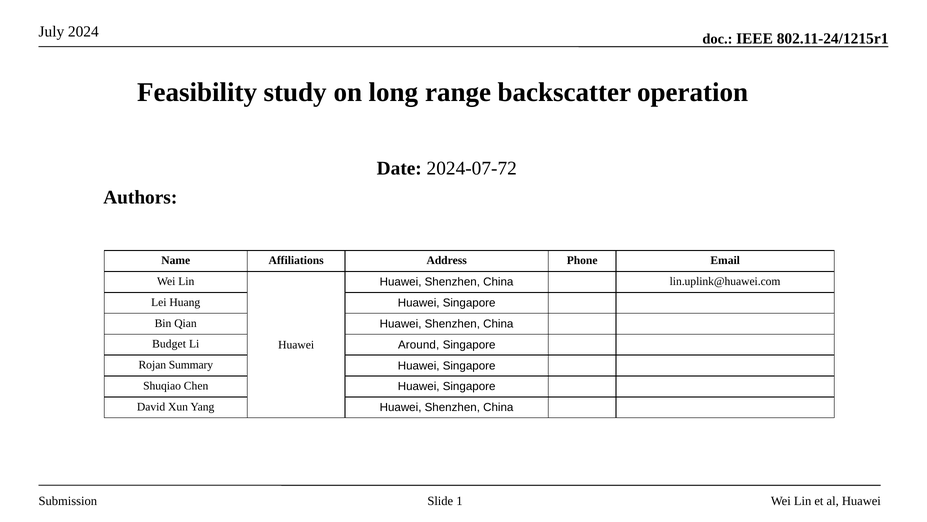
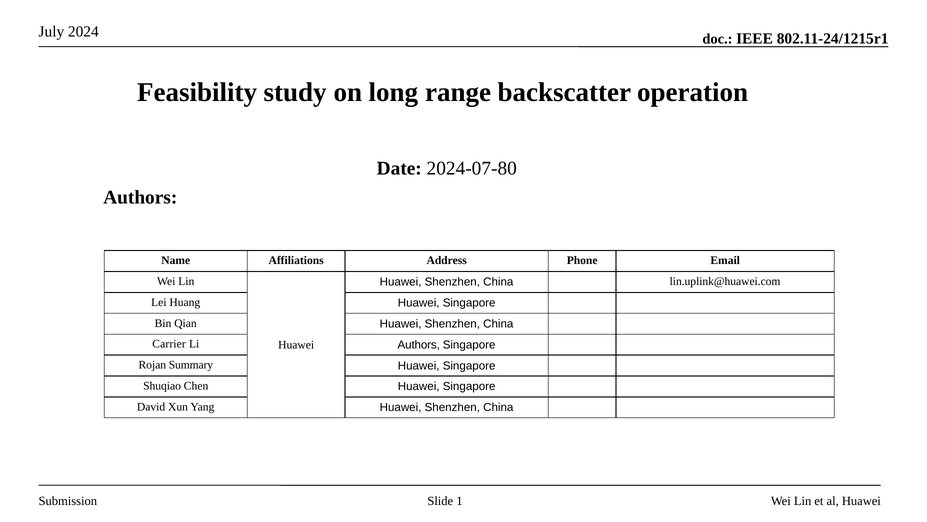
2024-07-72: 2024-07-72 -> 2024-07-80 (472, 168)
Budget: Budget -> Carrier (169, 344)
Li Around: Around -> Authors (419, 345)
